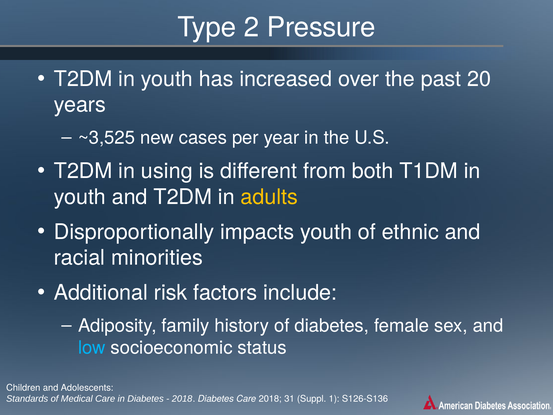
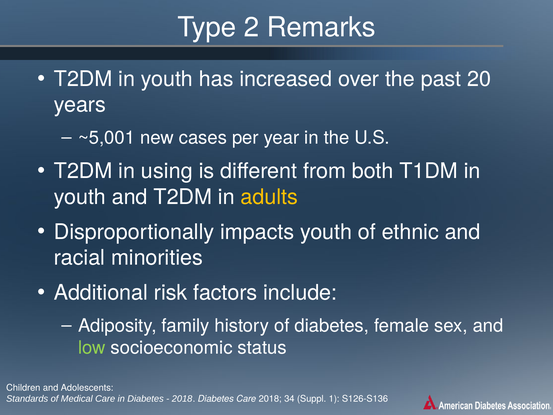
Pressure: Pressure -> Remarks (321, 27)
~3,525: ~3,525 -> ~5,001 (107, 138)
low colour: light blue -> light green (92, 348)
31: 31 -> 34 (289, 399)
